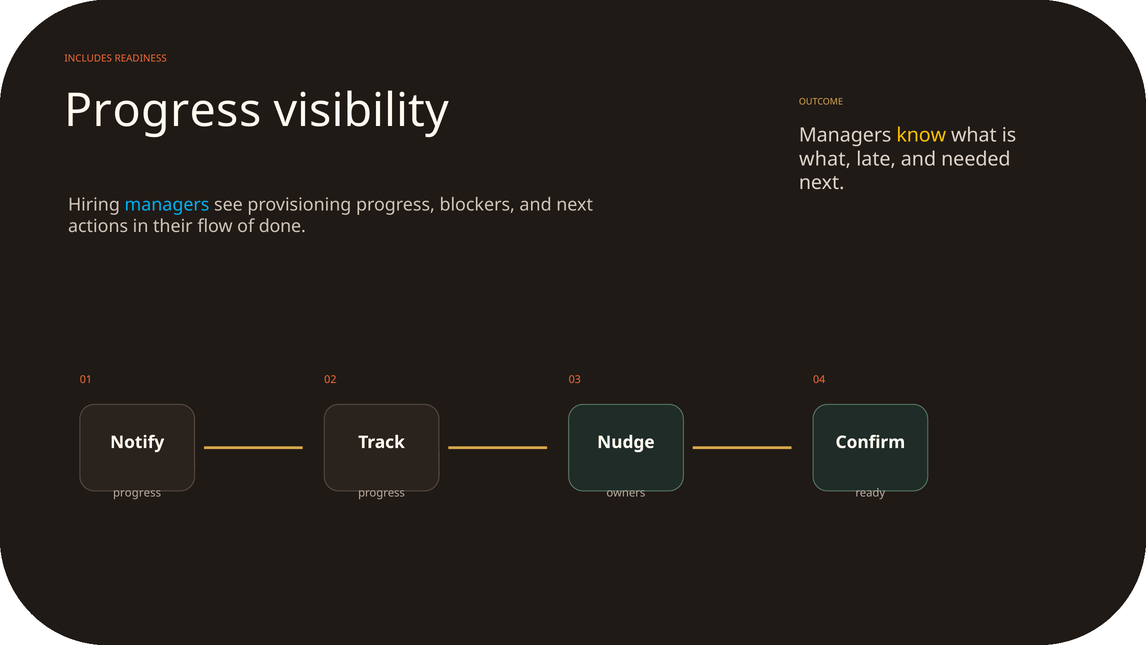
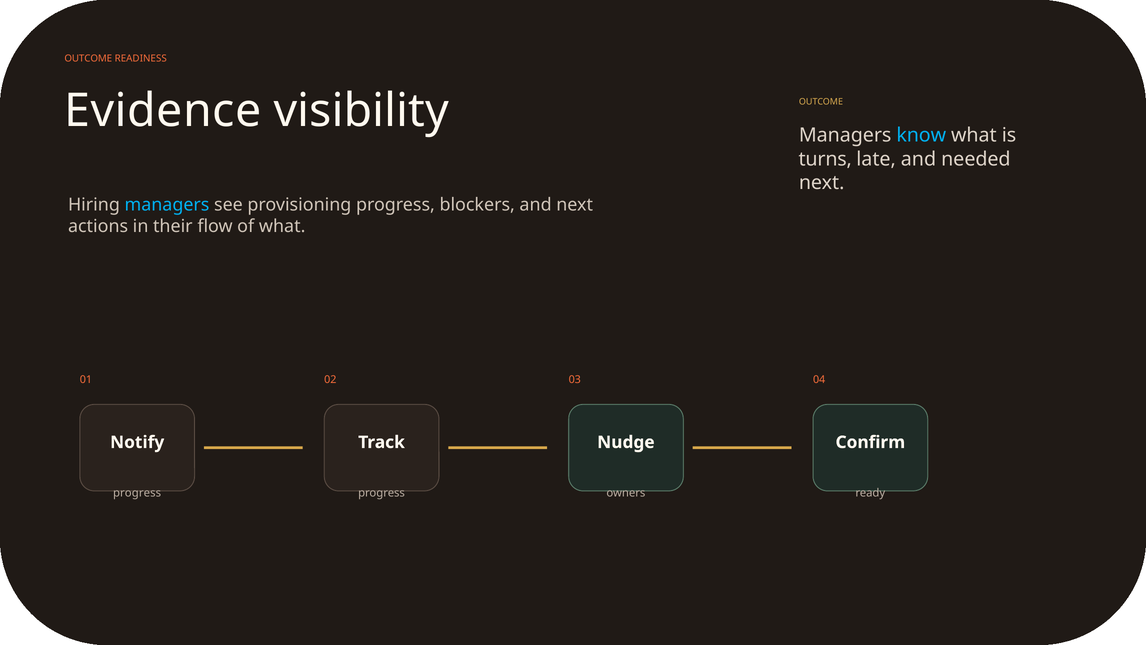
INCLUDES: INCLUDES -> OUTCOME (88, 59)
Progress: Progress -> Evidence (163, 111)
know colour: yellow -> light blue (921, 135)
what: what -> turns (825, 159)
of done: done -> what (282, 226)
